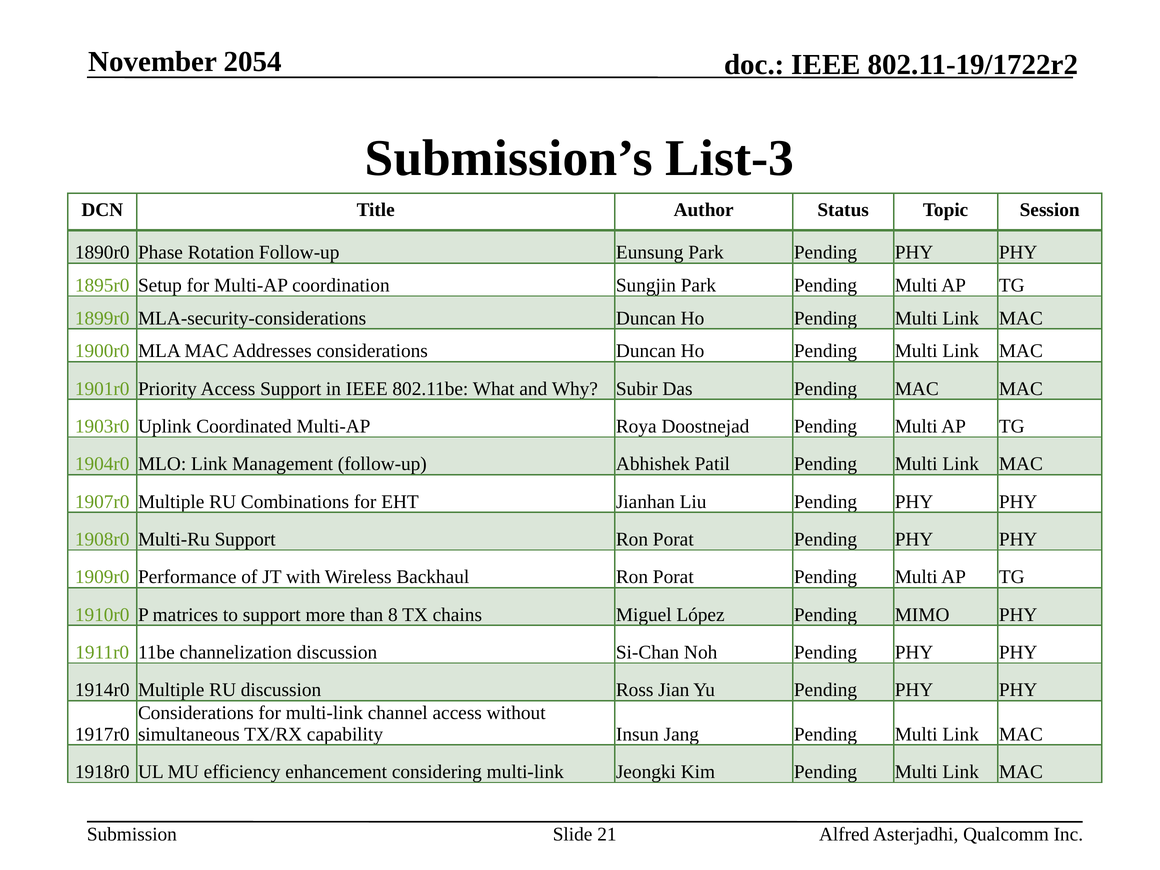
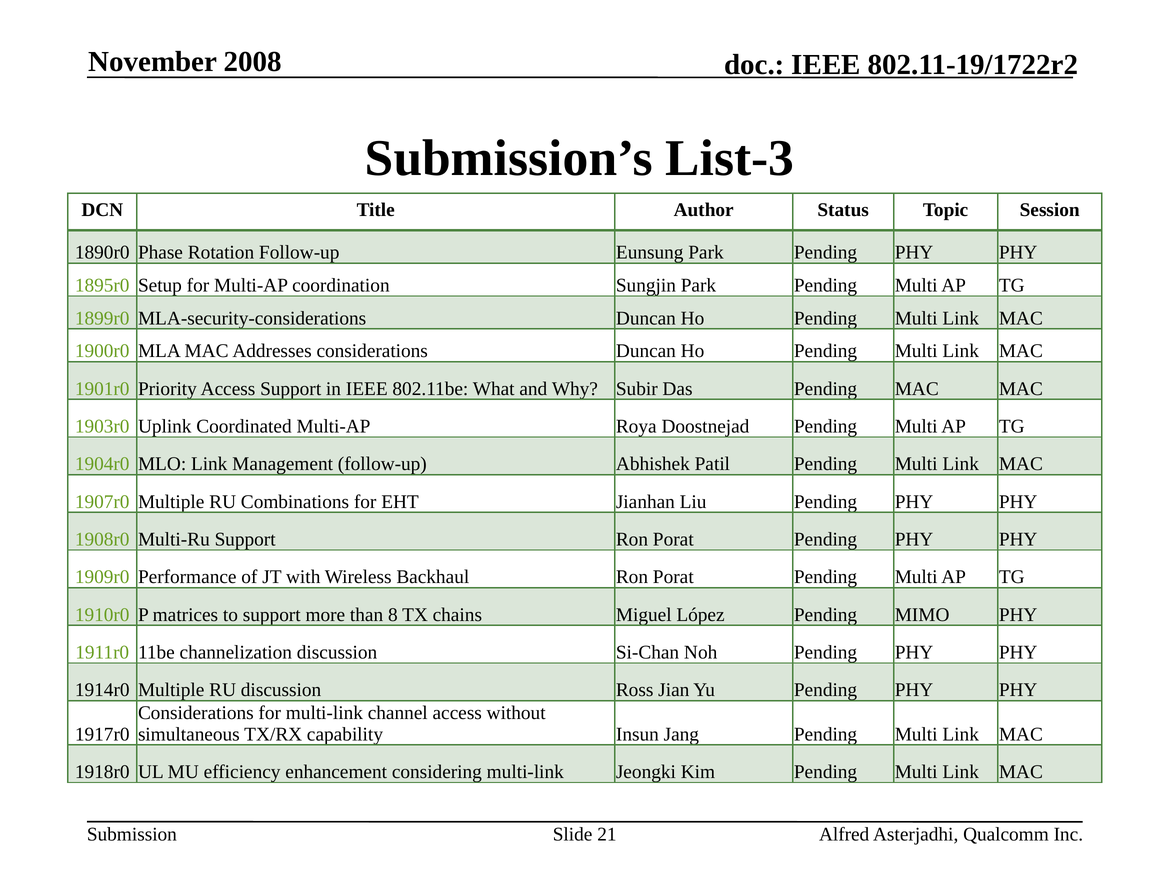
2054: 2054 -> 2008 (253, 61)
